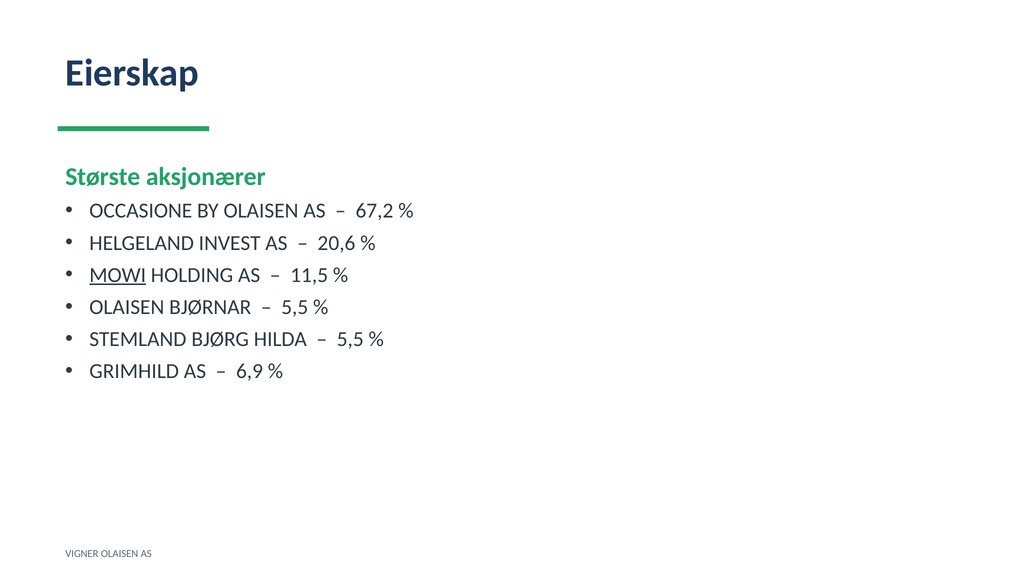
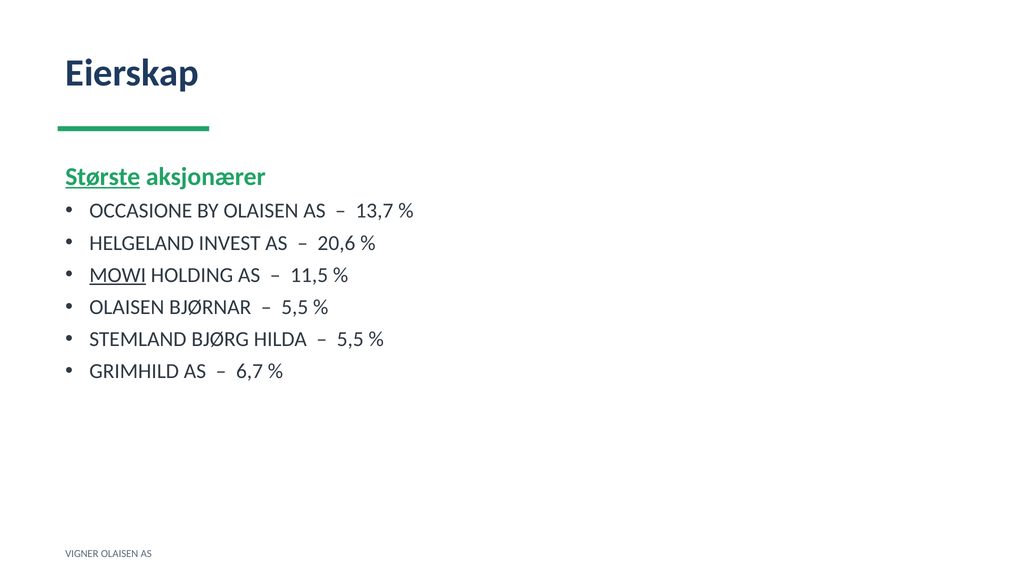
Største underline: none -> present (103, 177)
67,2: 67,2 -> 13,7 (374, 211)
6,9: 6,9 -> 6,7 (250, 371)
